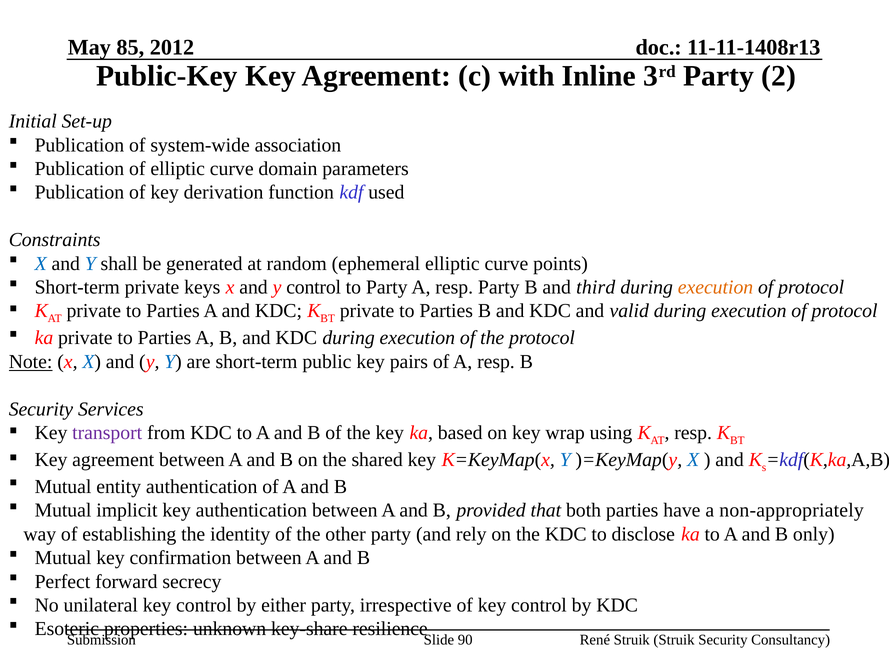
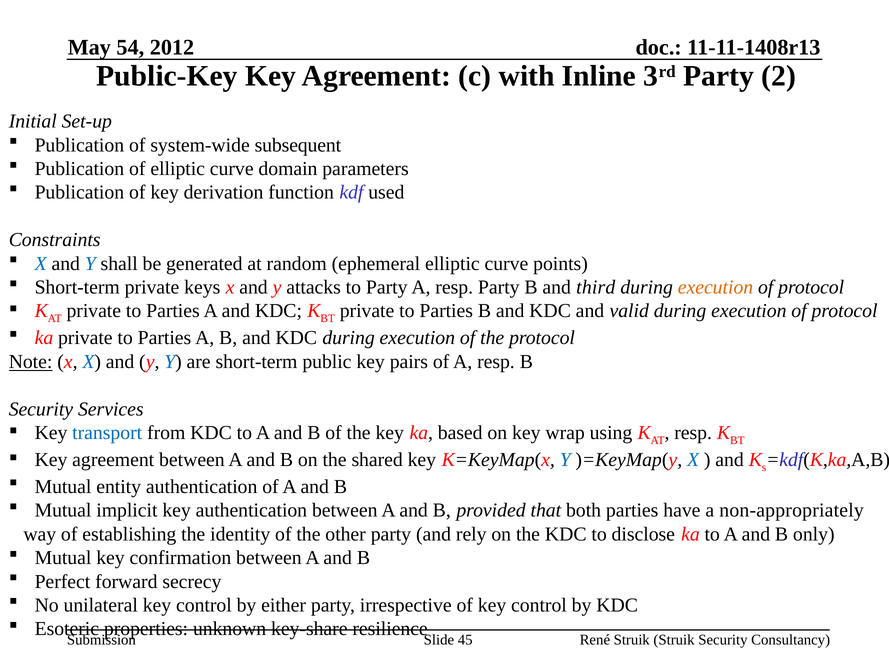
85: 85 -> 54 (130, 47)
association: association -> subsequent (298, 145)
y control: control -> attacks (314, 287)
transport colour: purple -> blue (107, 433)
90: 90 -> 45 (465, 639)
